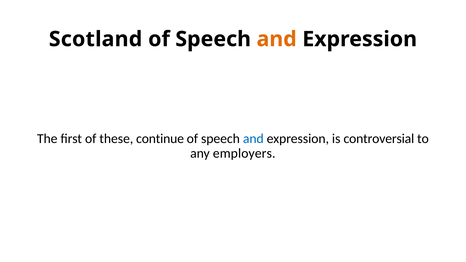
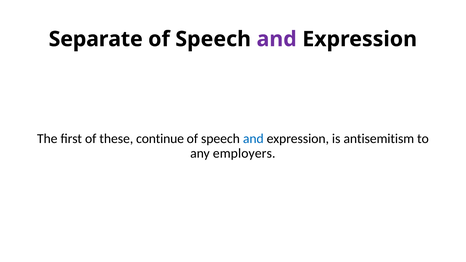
Scotland: Scotland -> Separate (96, 39)
and colour: orange -> purple (277, 39)
controversial: controversial -> antisemitism (379, 139)
